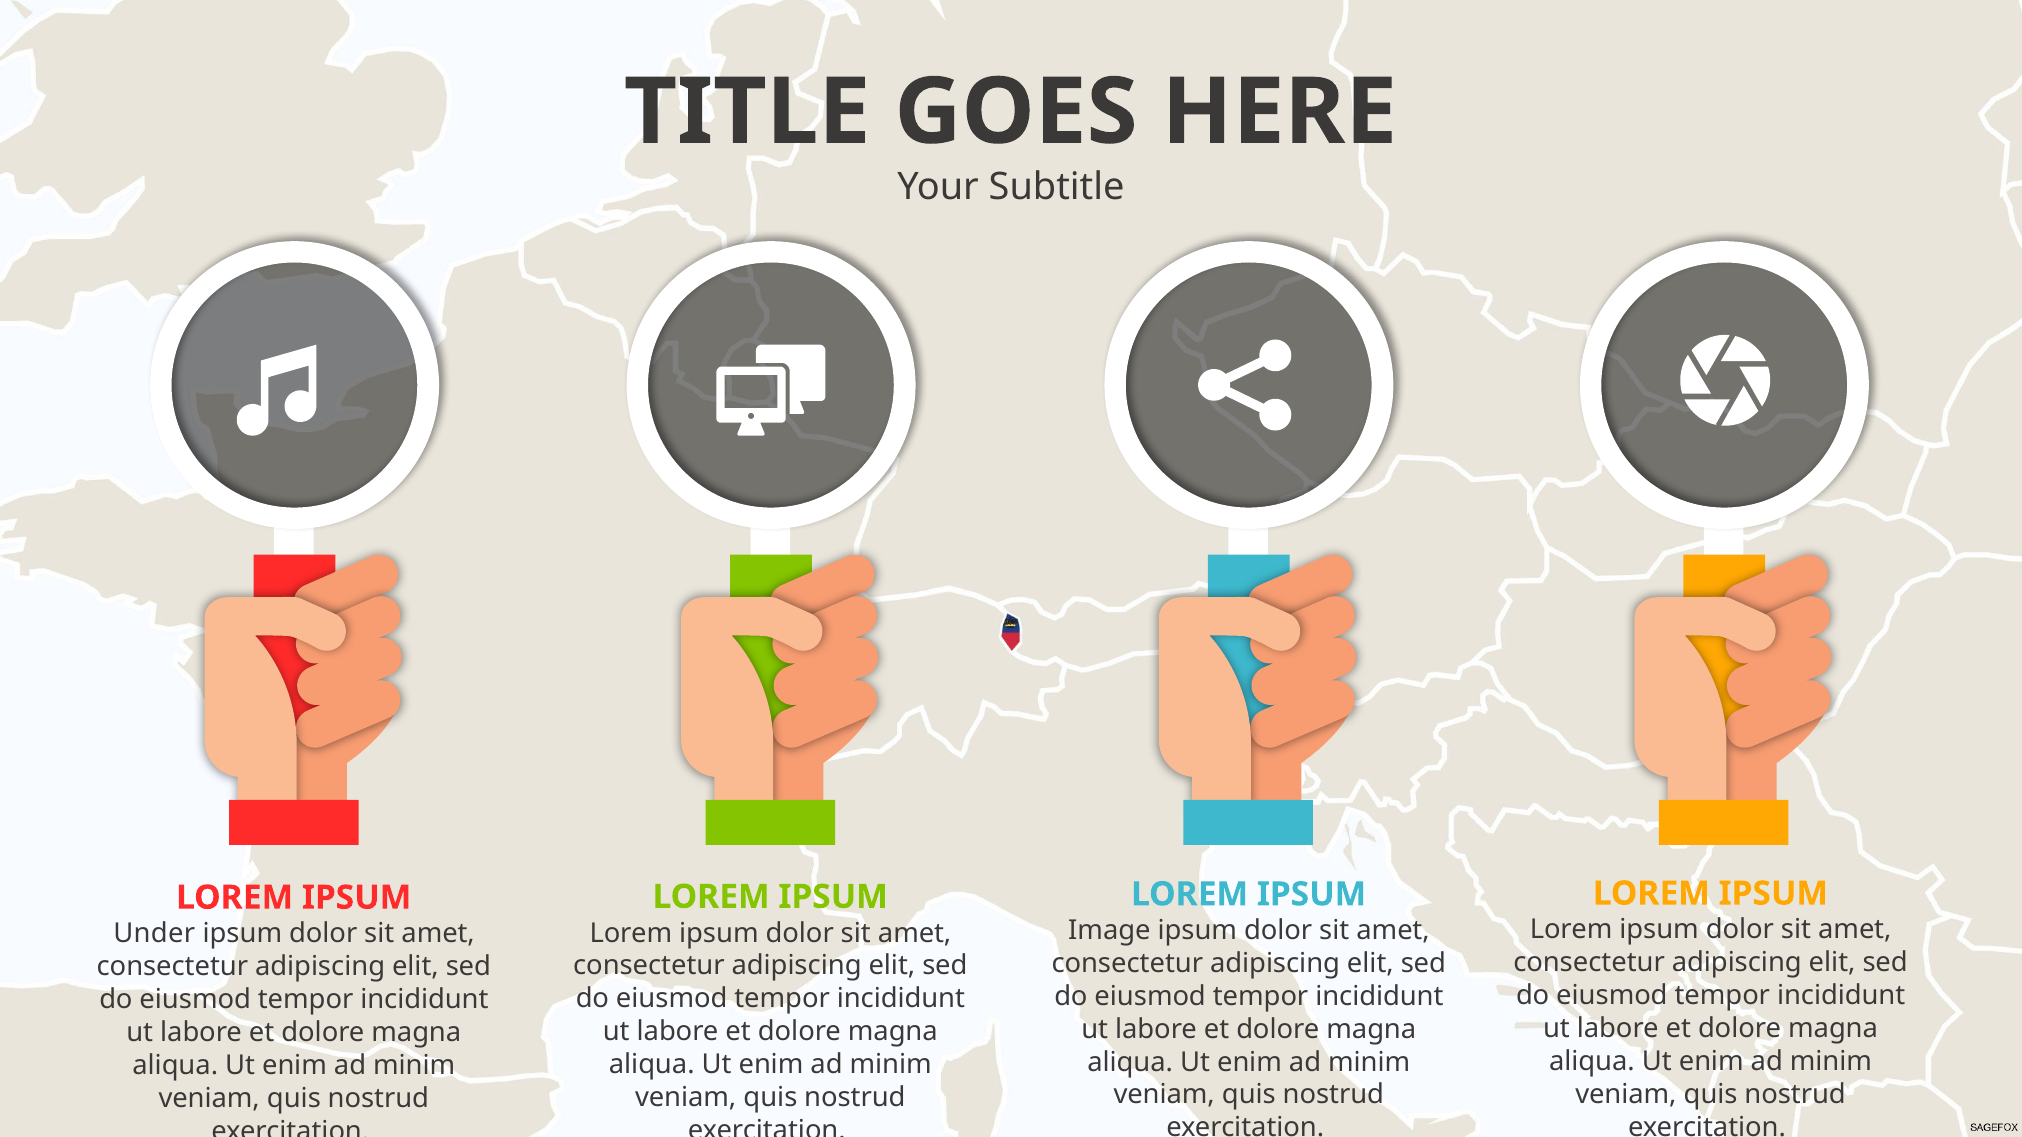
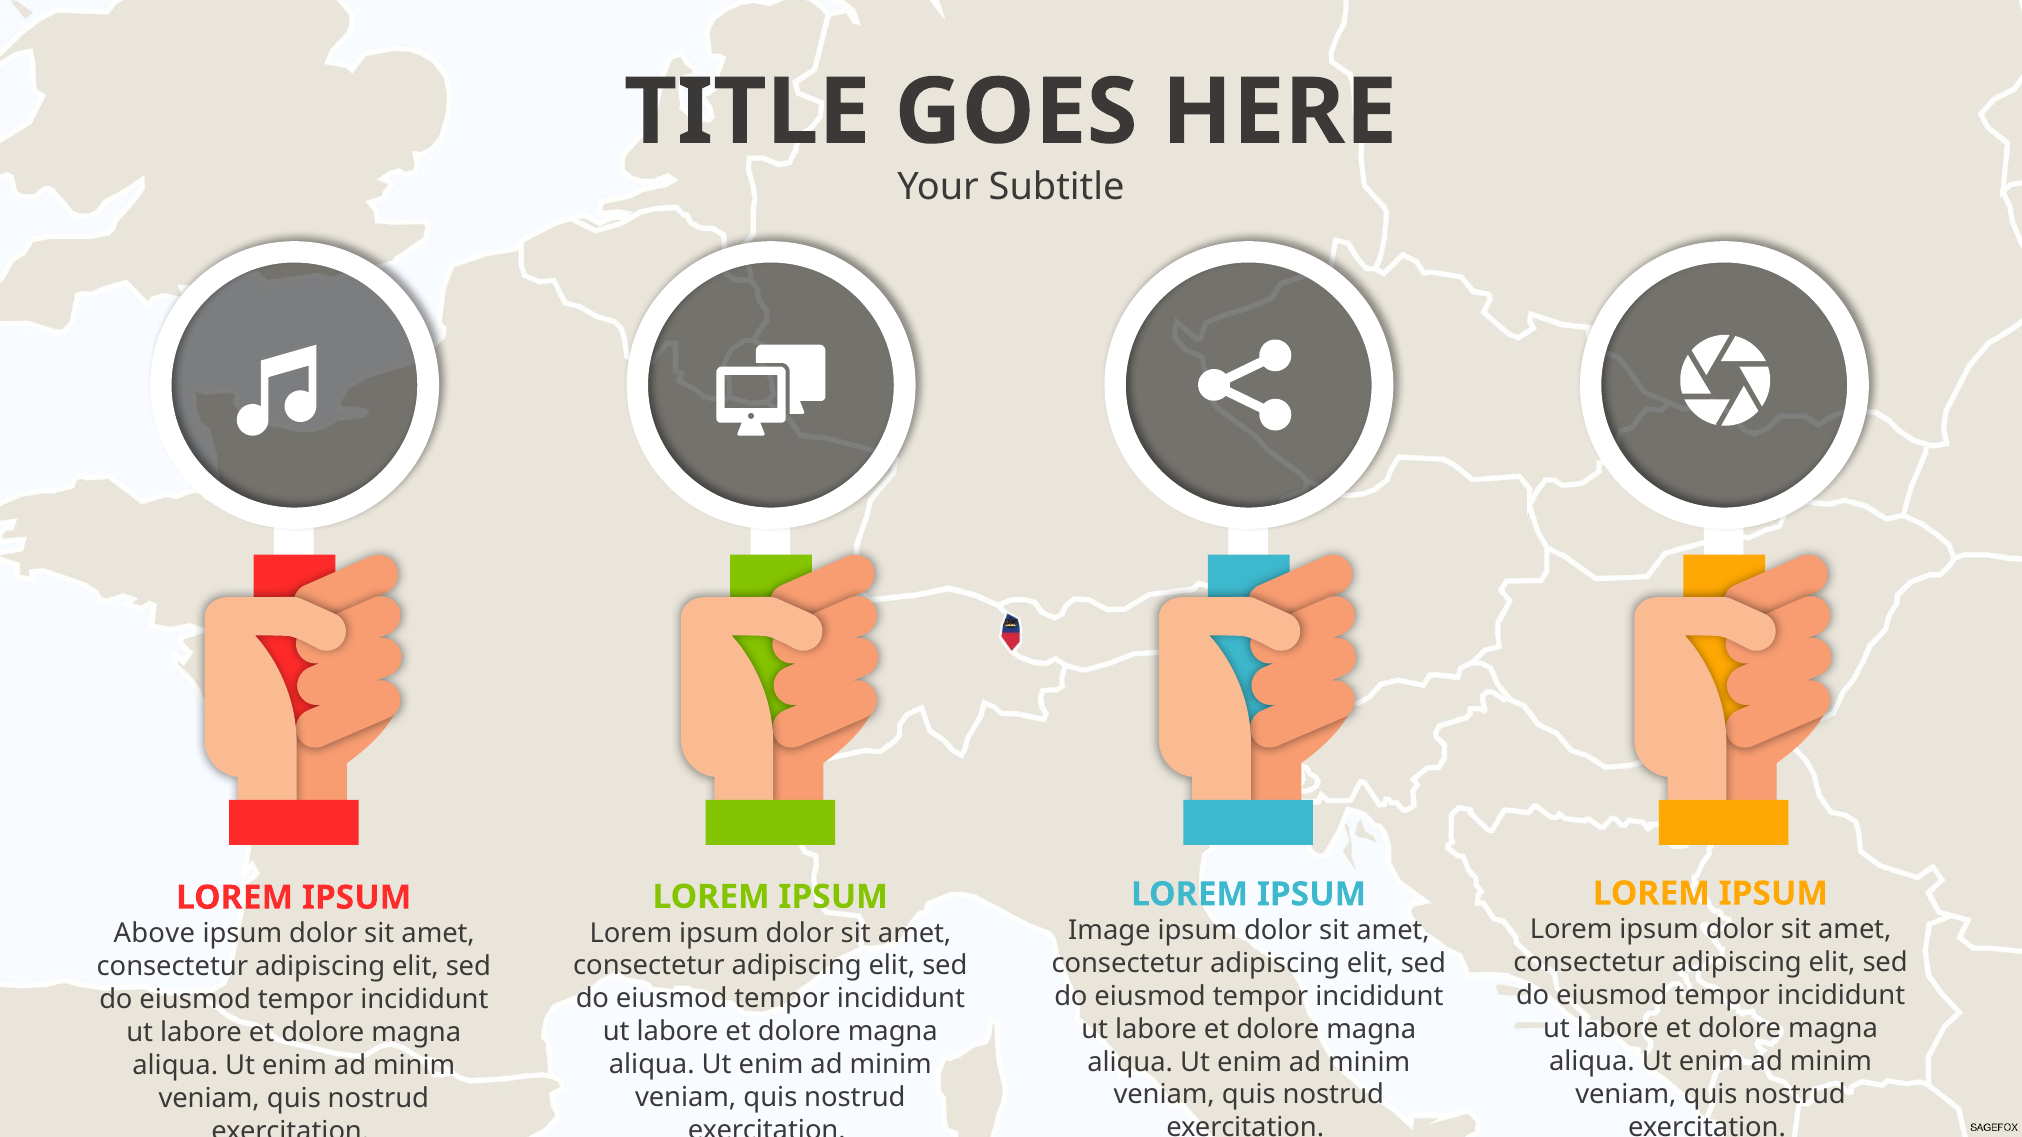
Under: Under -> Above (154, 934)
